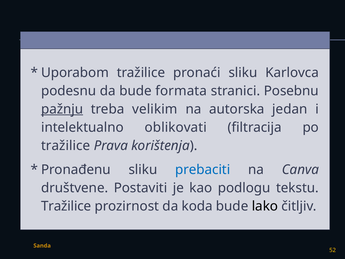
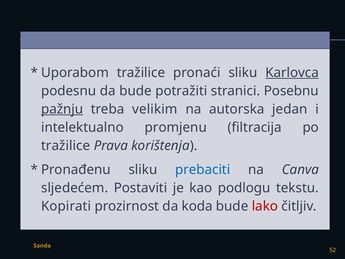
Karlovca underline: none -> present (292, 73)
formata: formata -> potražiti (181, 91)
oblikovati: oblikovati -> promjenu (176, 127)
društvene: društvene -> sljedećem (75, 188)
Tražilice: Tražilice -> Kopirati (66, 206)
lako colour: black -> red (265, 206)
